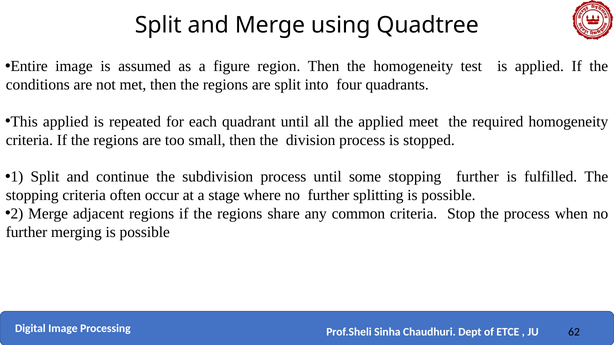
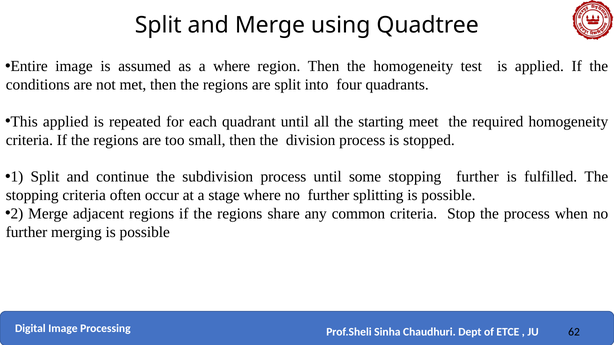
a figure: figure -> where (232, 66)
the applied: applied -> starting (381, 122)
